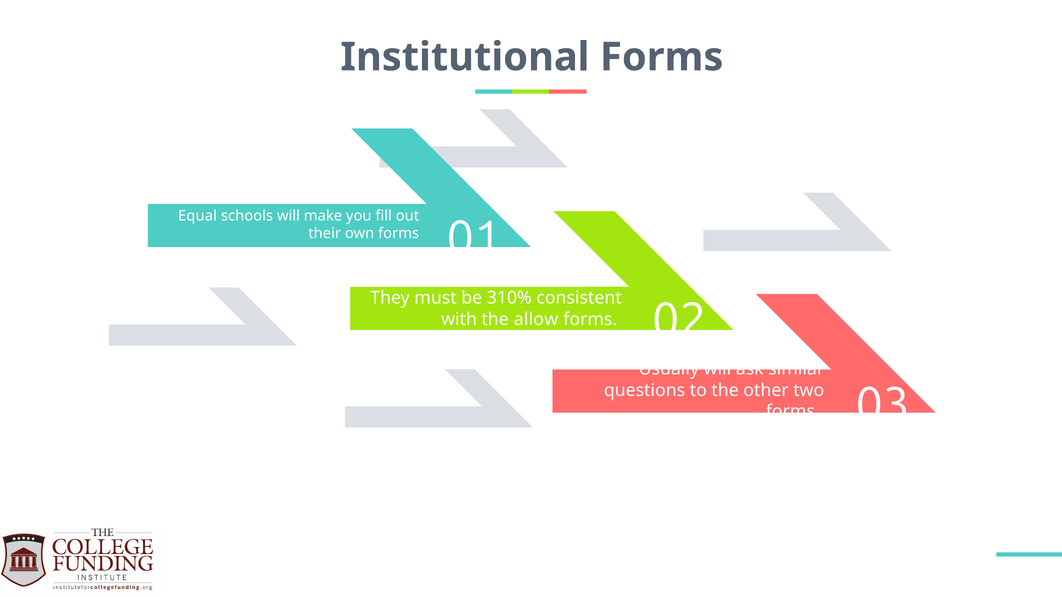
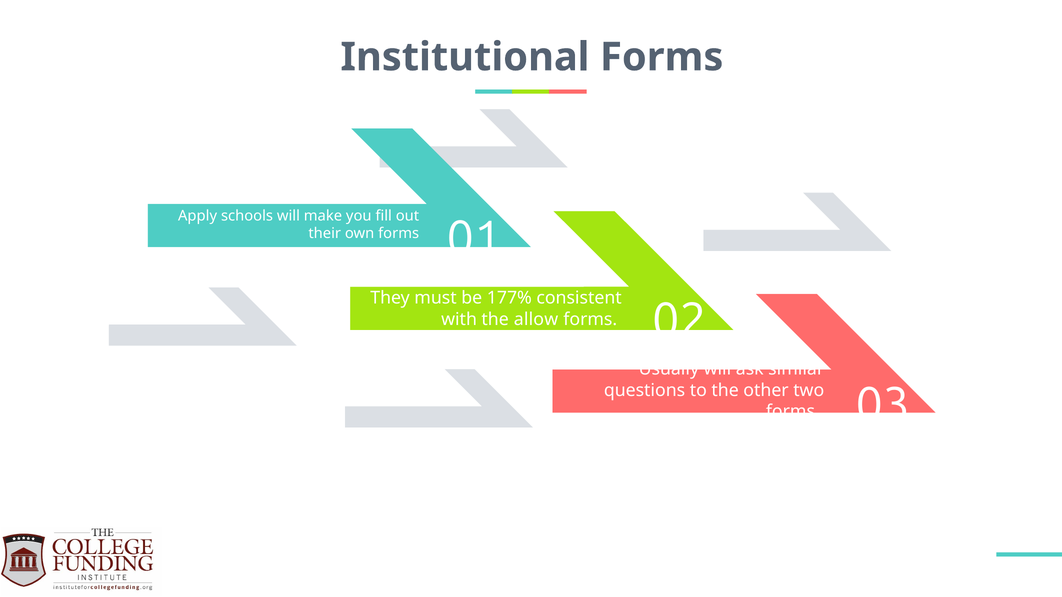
Equal: Equal -> Apply (198, 216)
310%: 310% -> 177% (509, 298)
